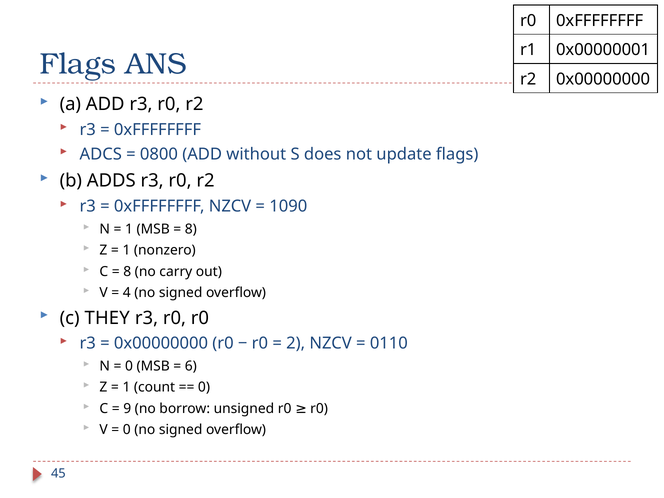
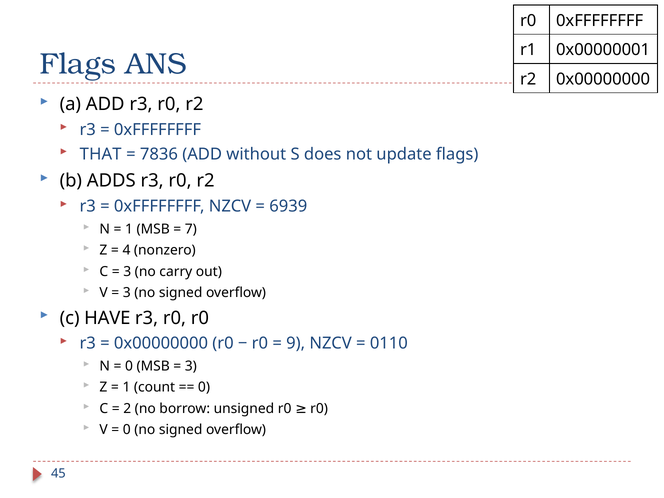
ADCS: ADCS -> THAT (101, 154)
0800: 0800 -> 7836 (159, 154)
1090: 1090 -> 6939 (288, 206)
8: 8 -> 7 (191, 229)
1: 1 -> 4 (126, 250)
8: 8 -> 3 (127, 271)
4: 4 -> 3 (127, 293)
THEY: THEY -> HAVE (107, 318)
2: 2 -> 9 (296, 343)
6: 6 -> 3 (191, 366)
9: 9 -> 2 (127, 408)
